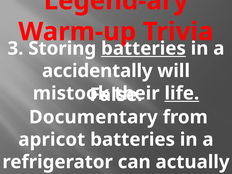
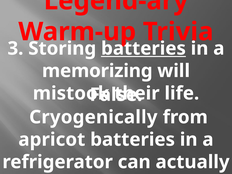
accidentally: accidentally -> memorizing (97, 71)
life underline: present -> none (182, 93)
Documentary: Documentary -> Cryogenically (93, 117)
